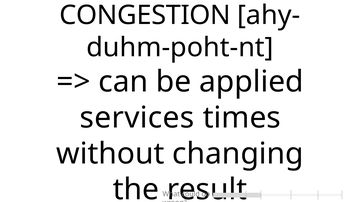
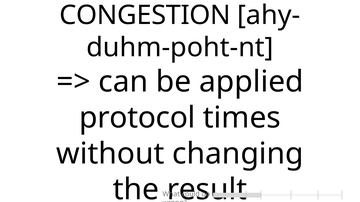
services: services -> protocol (137, 118)
